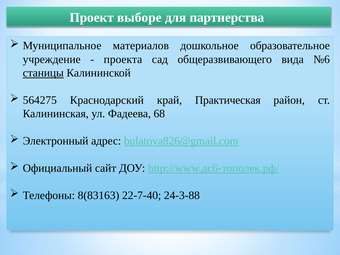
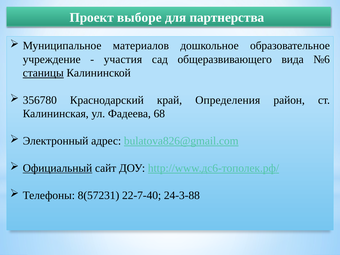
проекта: проекта -> участия (123, 59)
564275: 564275 -> 356780 (40, 100)
Практическая: Практическая -> Определения (228, 100)
Официальный underline: none -> present (57, 168)
8(83163: 8(83163 -> 8(57231 (99, 195)
